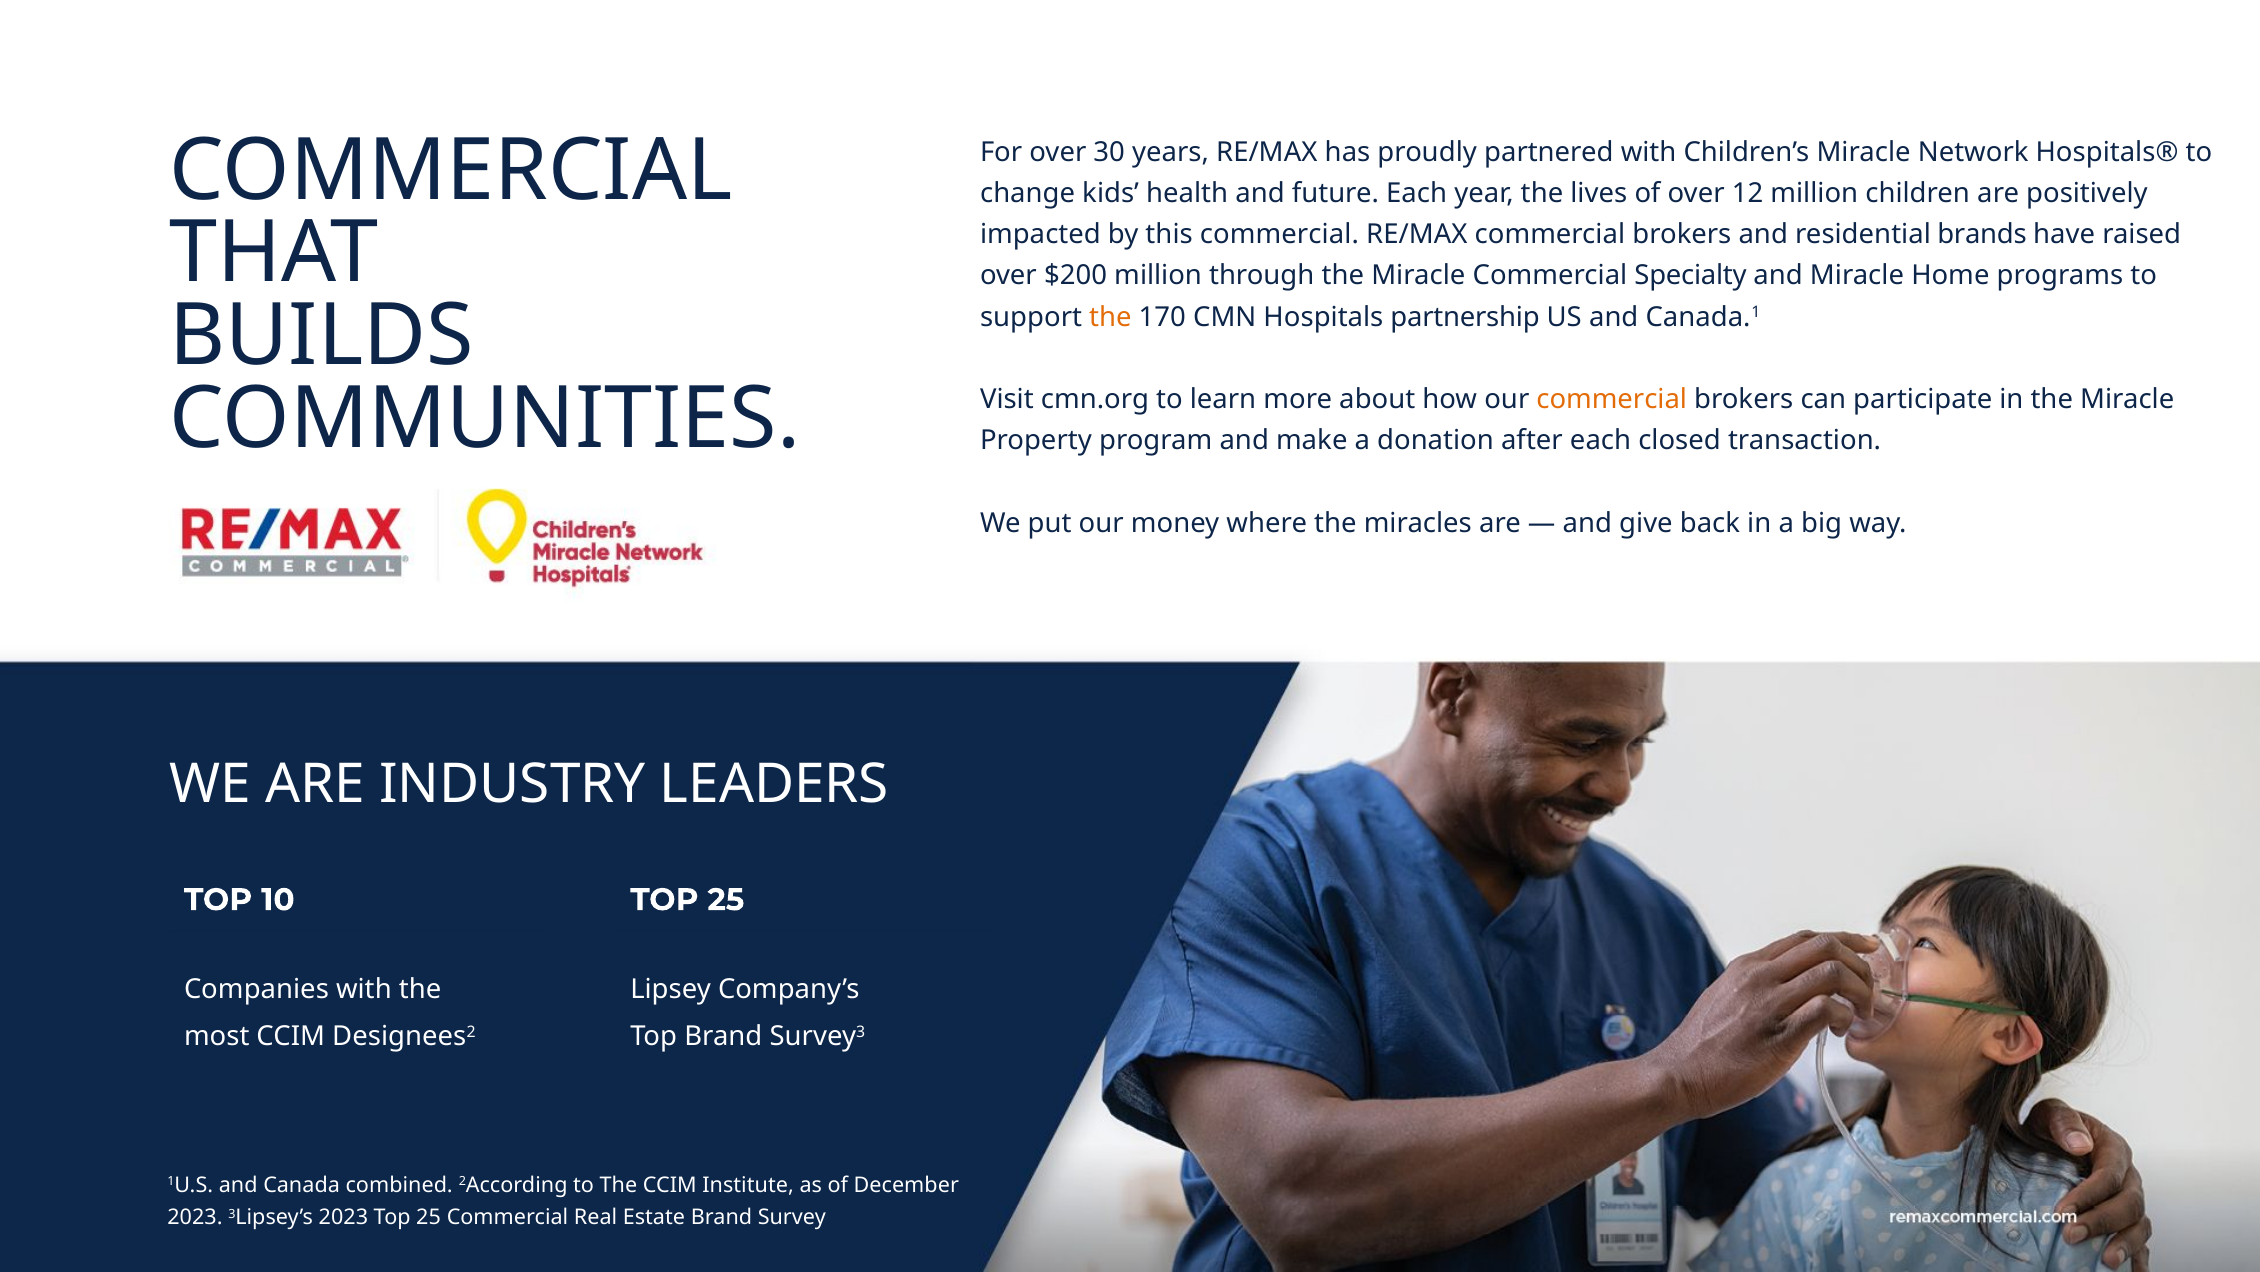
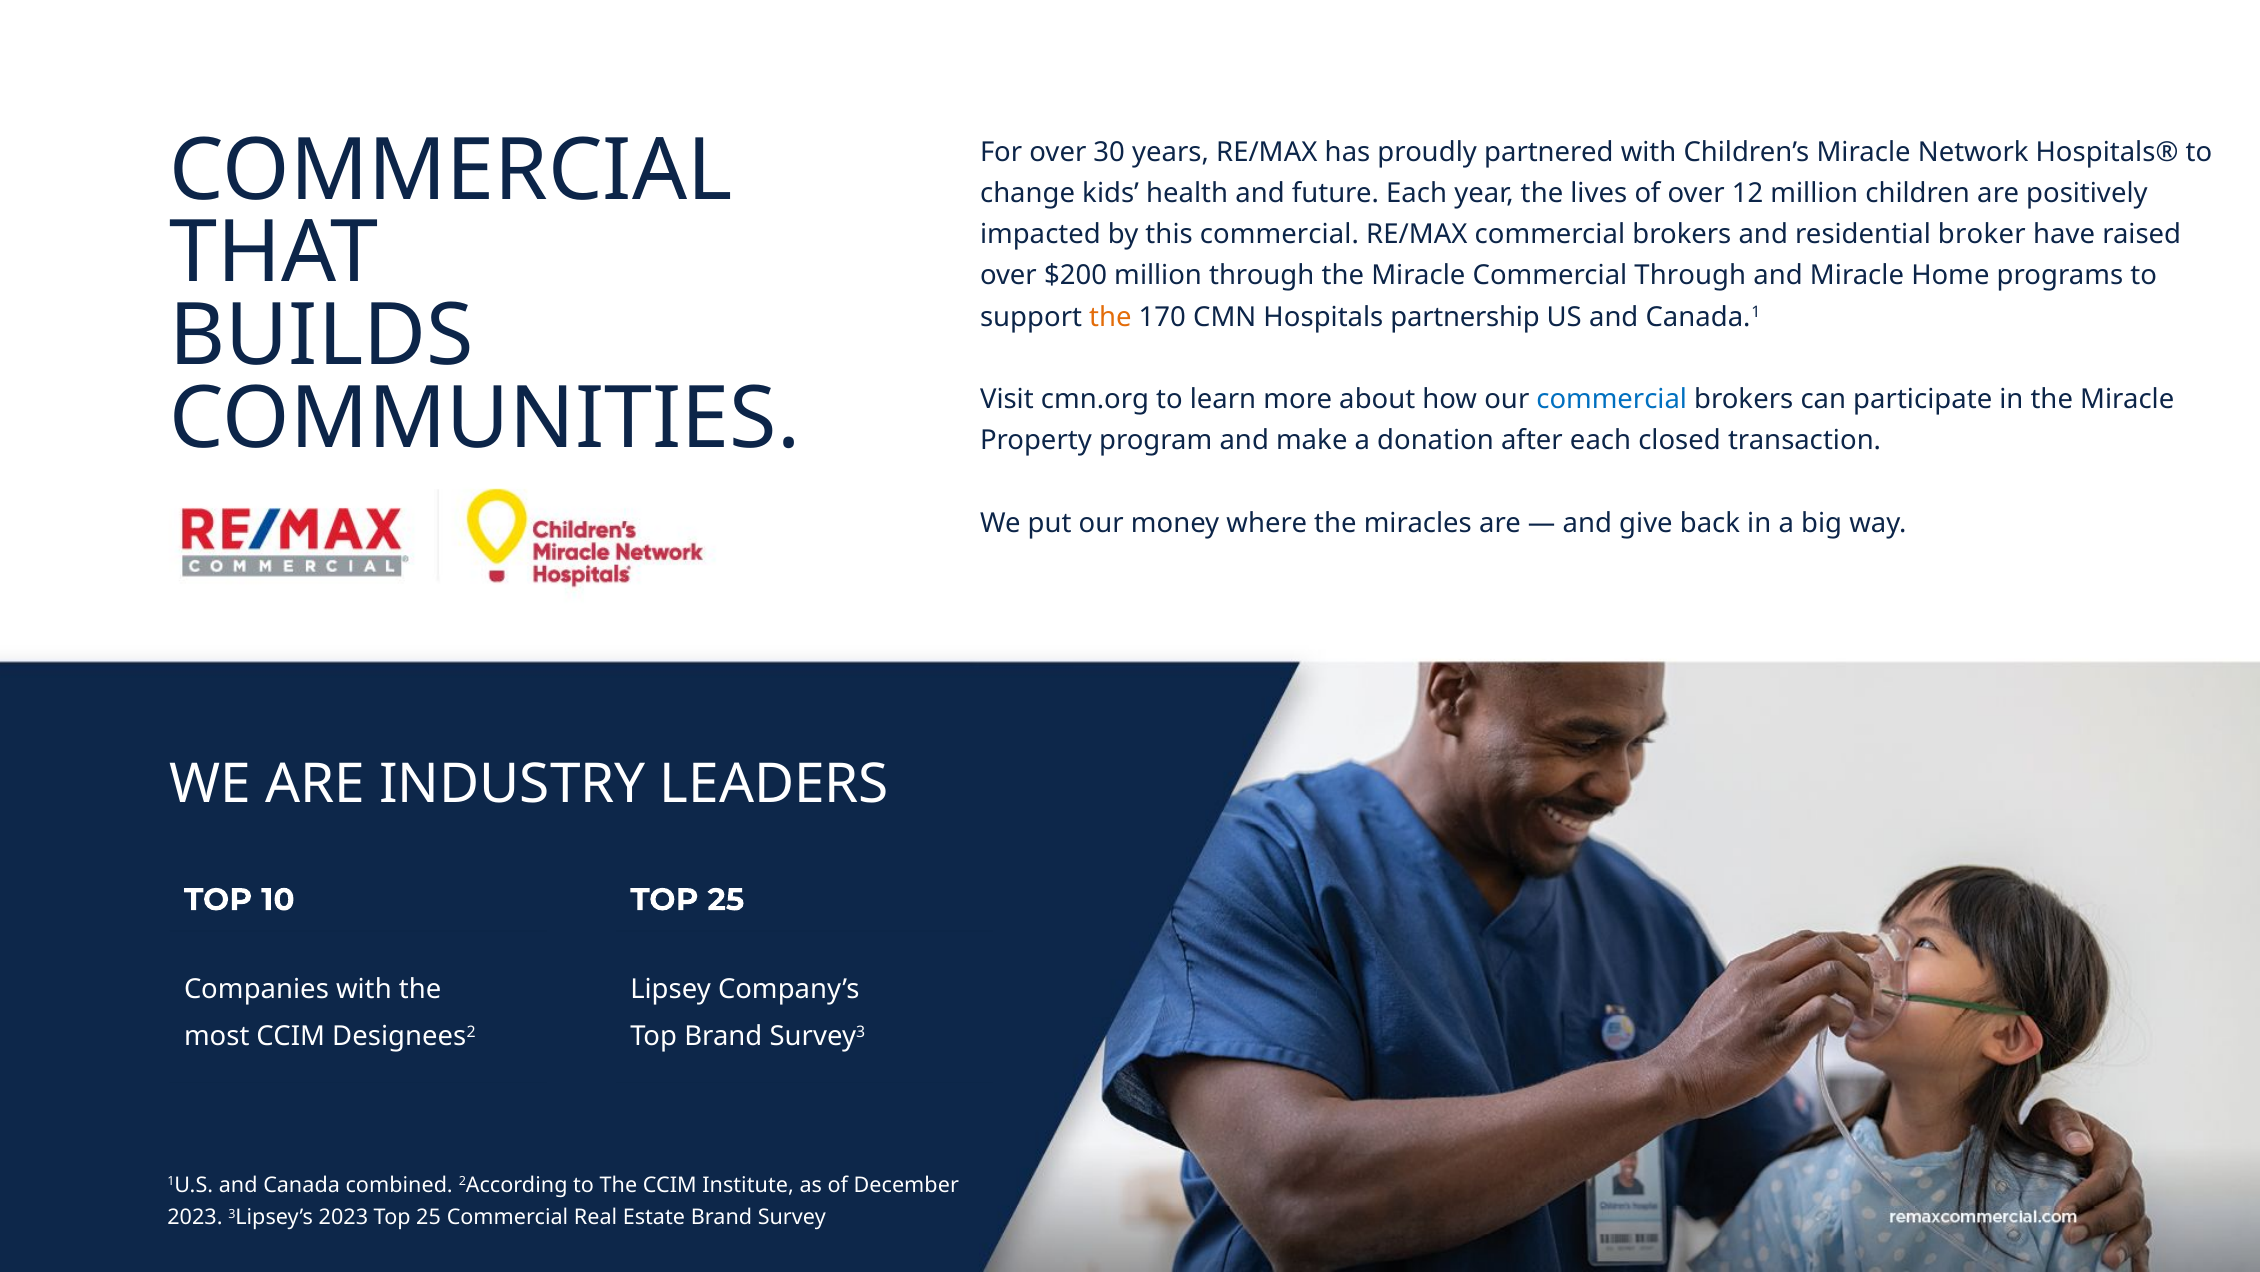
brands: brands -> broker (1982, 234)
Commercial Specialty: Specialty -> Through (1690, 276)
commercial colour: orange -> blue (1612, 399)
